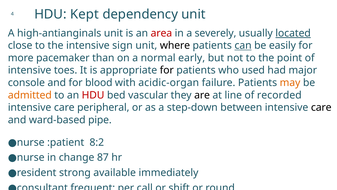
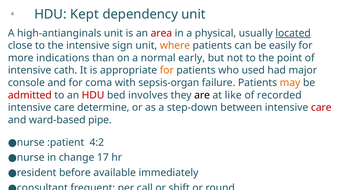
severely: severely -> physical (215, 33)
where colour: black -> orange (175, 45)
can underline: present -> none (243, 45)
pacemaker: pacemaker -> indications (63, 58)
toes: toes -> cath (66, 70)
for colour: black -> orange (167, 70)
blood: blood -> coma (99, 83)
acidic-organ: acidic-organ -> sepsis-organ (169, 83)
admitted colour: orange -> red (30, 95)
vascular: vascular -> involves (148, 95)
line: line -> like (233, 95)
peripheral: peripheral -> determine (103, 107)
care colour: black -> red (321, 107)
8:2: 8:2 -> 4:2 (97, 142)
87: 87 -> 17 (103, 157)
strong: strong -> before (75, 172)
